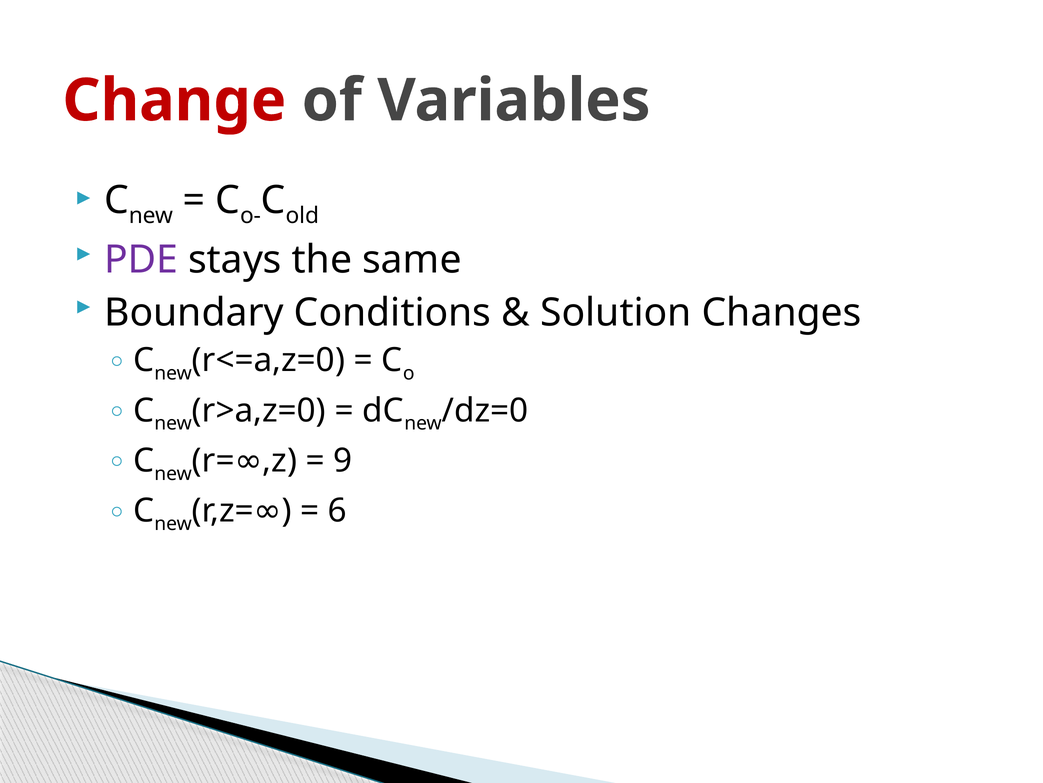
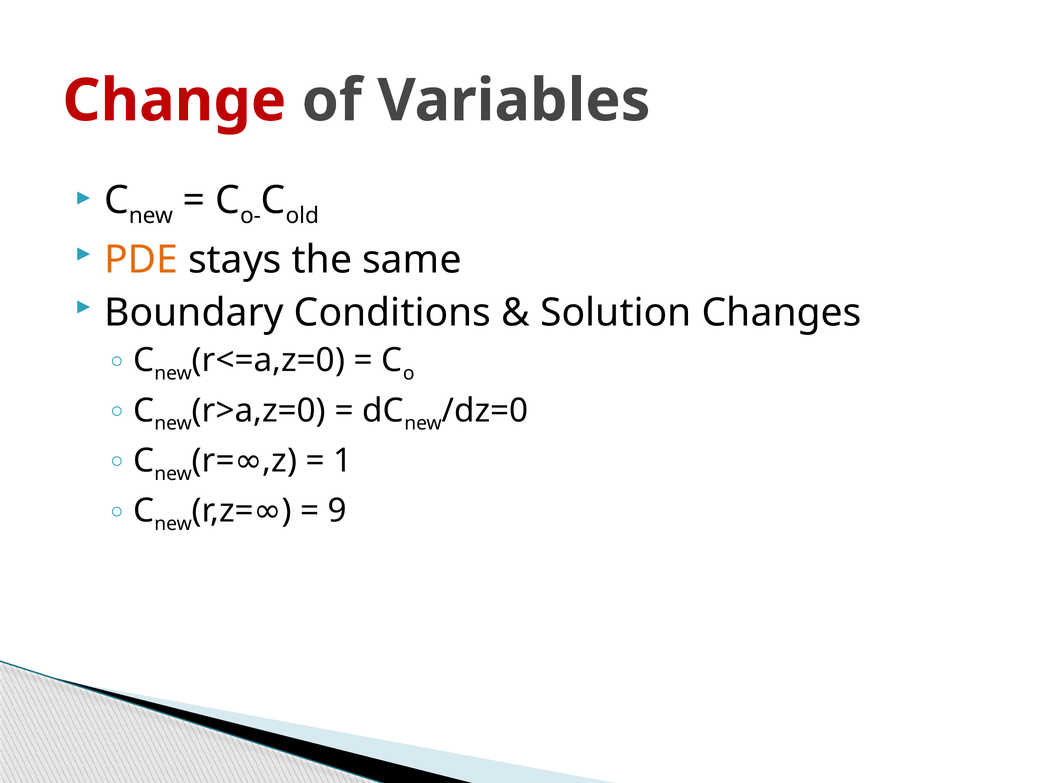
PDE colour: purple -> orange (141, 260)
9: 9 -> 1 (343, 460)
6: 6 -> 9 (337, 510)
